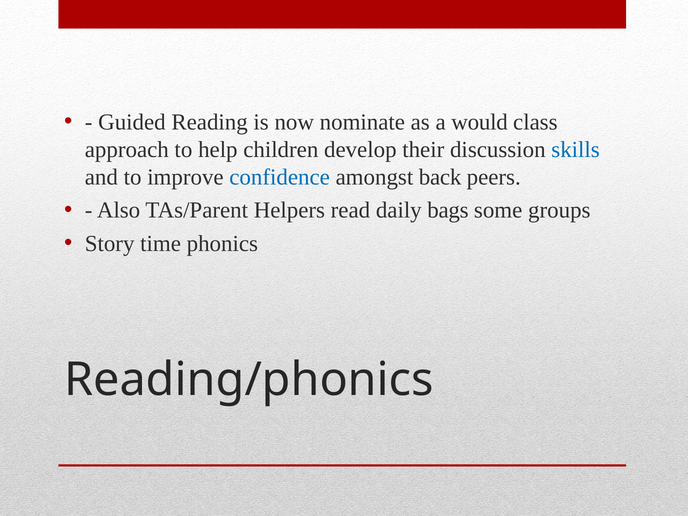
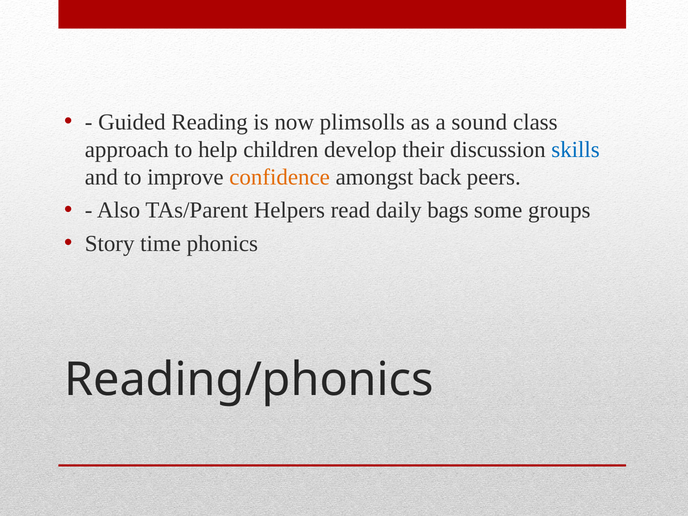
nominate: nominate -> plimsolls (362, 122)
would: would -> sound (479, 122)
confidence colour: blue -> orange (280, 177)
